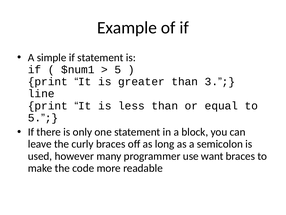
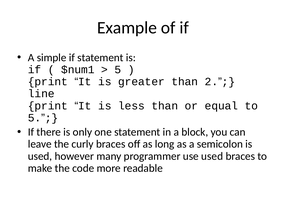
3: 3 -> 2 (211, 81)
use want: want -> used (212, 156)
